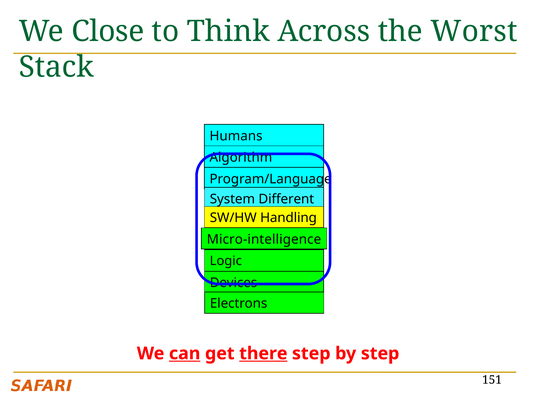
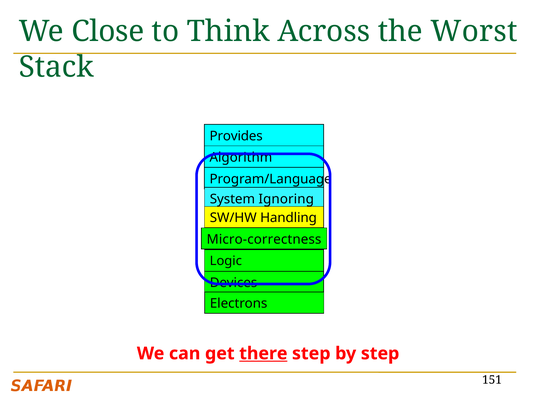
Humans: Humans -> Provides (236, 136)
Different: Different -> Ignoring (286, 199)
Micro-intelligence: Micro-intelligence -> Micro-correctness (264, 240)
can underline: present -> none (185, 354)
